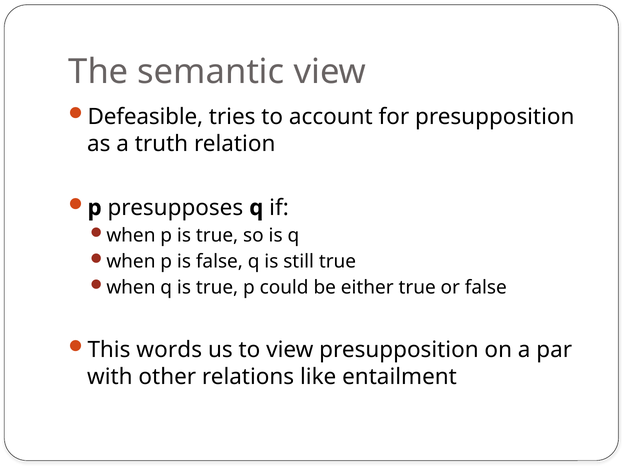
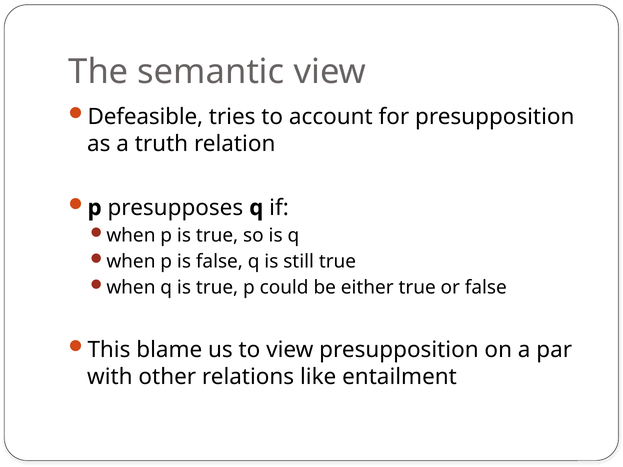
words: words -> blame (169, 350)
